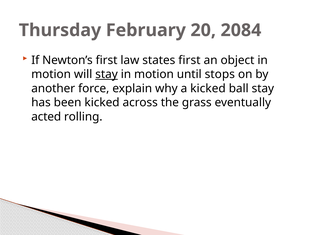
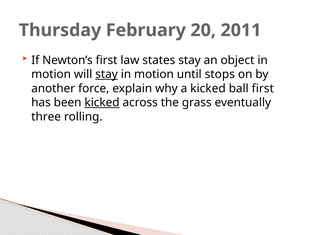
2084: 2084 -> 2011 (241, 30)
states first: first -> stay (190, 60)
ball stay: stay -> first (263, 88)
kicked underline: none -> present (102, 102)
acted: acted -> three (46, 117)
